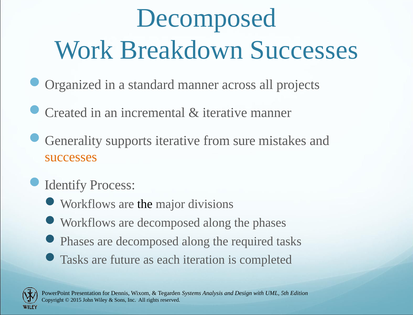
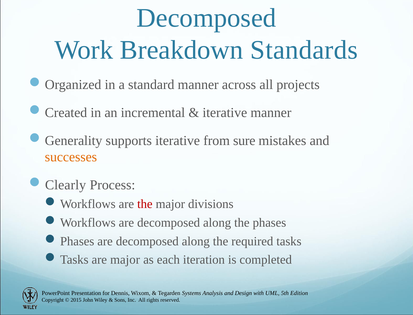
Breakdown Successes: Successes -> Standards (304, 50)
Identify: Identify -> Clearly (66, 185)
the colour: black -> red (145, 204)
are future: future -> major (125, 260)
